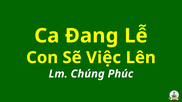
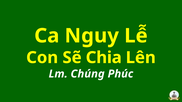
Đang: Đang -> Nguy (92, 36)
Việc: Việc -> Chia (104, 58)
